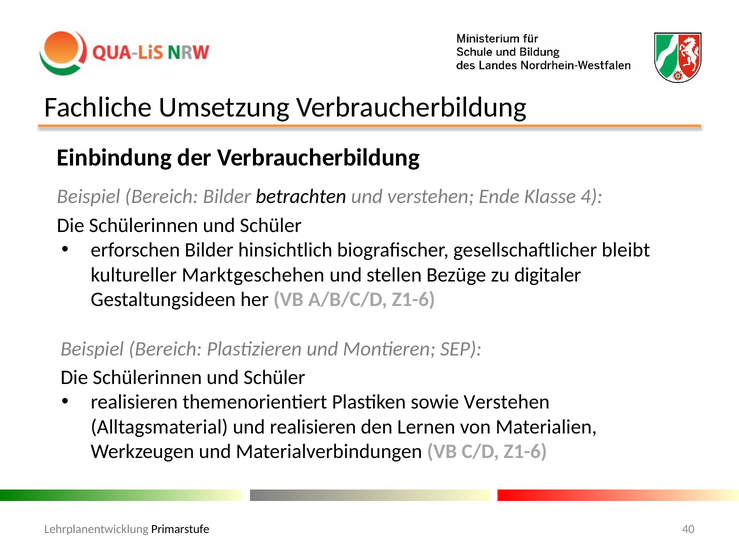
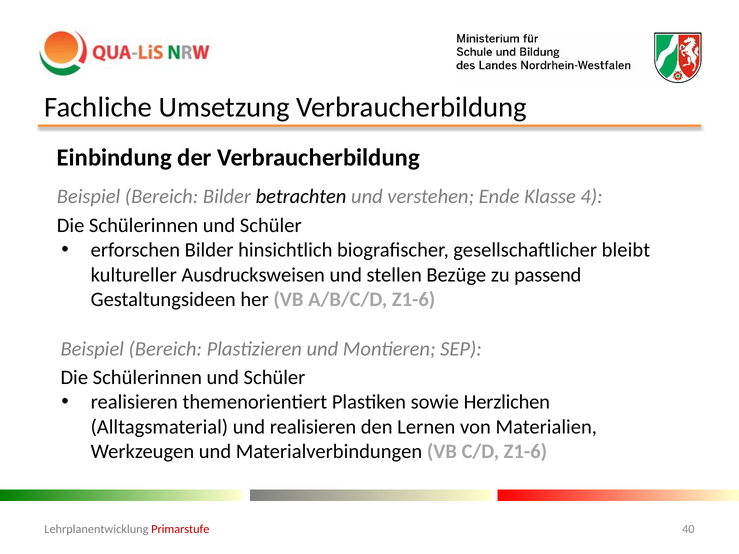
Marktgeschehen: Marktgeschehen -> Ausdrucksweisen (253, 275)
digitaler: digitaler -> passend (548, 275)
sowie Verstehen: Verstehen -> Herzlichen (507, 402)
Primarstufe colour: black -> red (180, 529)
